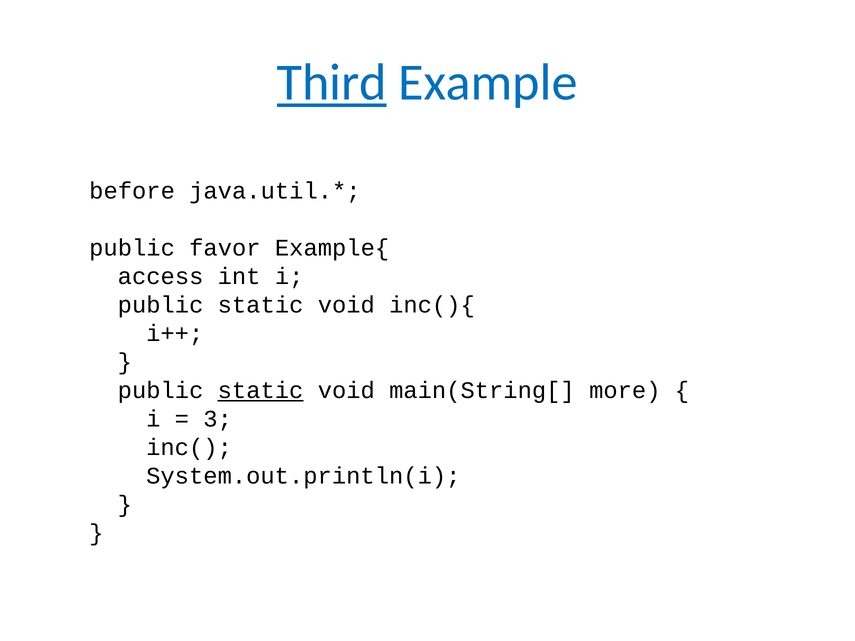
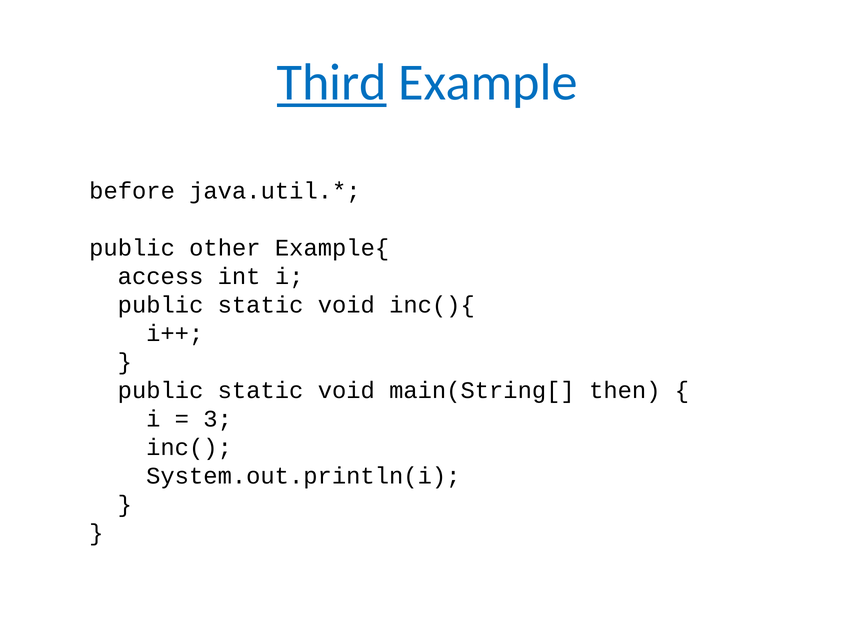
favor: favor -> other (225, 248)
static underline: present -> none (261, 391)
more: more -> then (625, 391)
